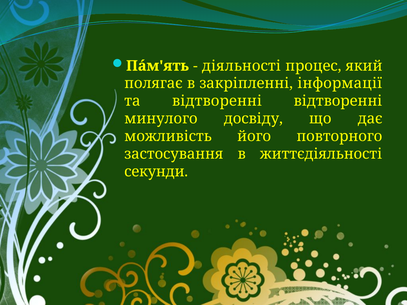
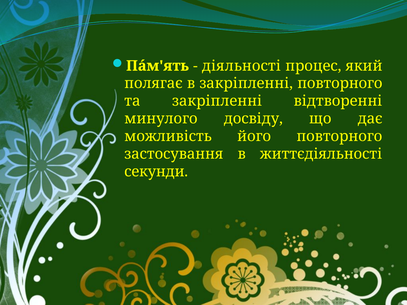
закріпленні інформації: інформації -> повторного (340, 84)
та відтворенні: відтворенні -> закріпленні (217, 101)
